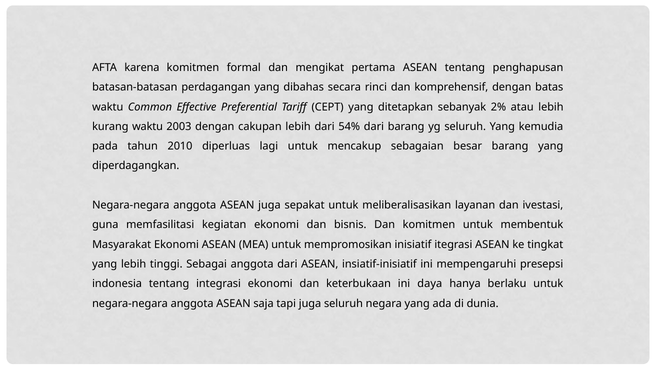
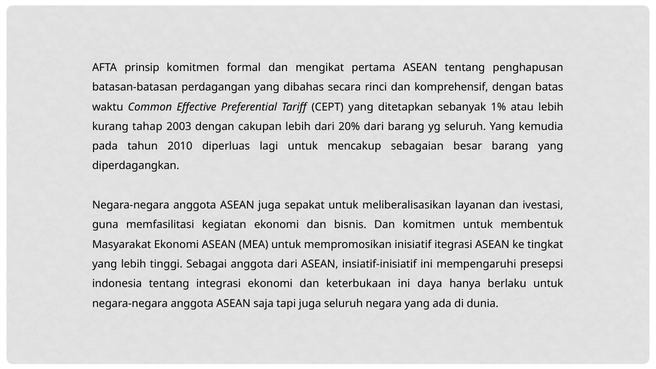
karena: karena -> prinsip (142, 68)
2%: 2% -> 1% (498, 107)
kurang waktu: waktu -> tahap (147, 127)
54%: 54% -> 20% (349, 127)
